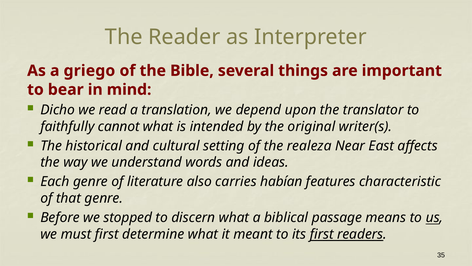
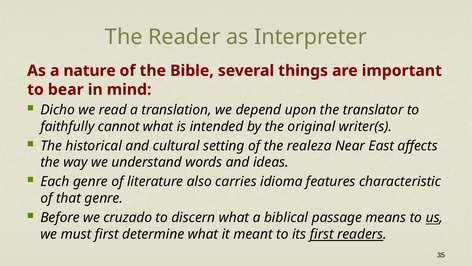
griego: griego -> nature (90, 71)
habían: habían -> idioma (281, 181)
stopped: stopped -> cruzado (128, 217)
